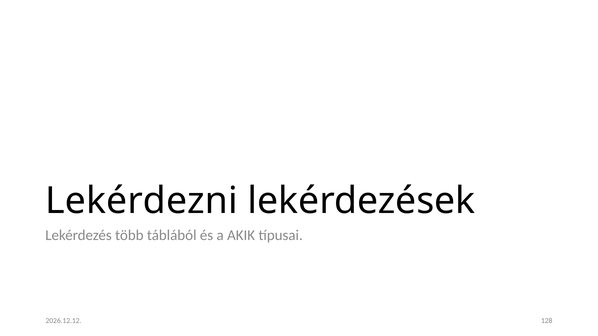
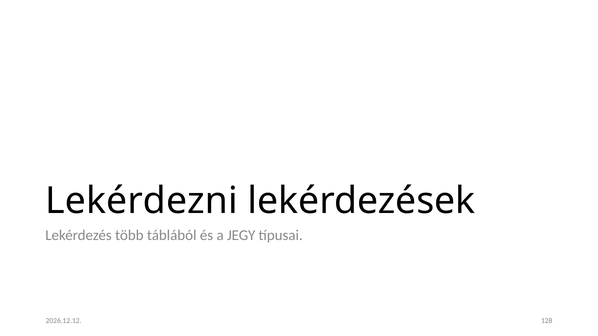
AKIK: AKIK -> JEGY (241, 235)
